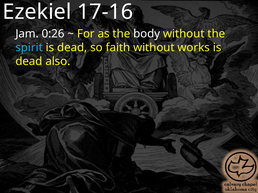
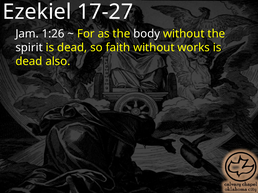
17-16: 17-16 -> 17-27 (105, 12)
0:26: 0:26 -> 1:26 (53, 34)
spirit colour: light blue -> white (29, 48)
